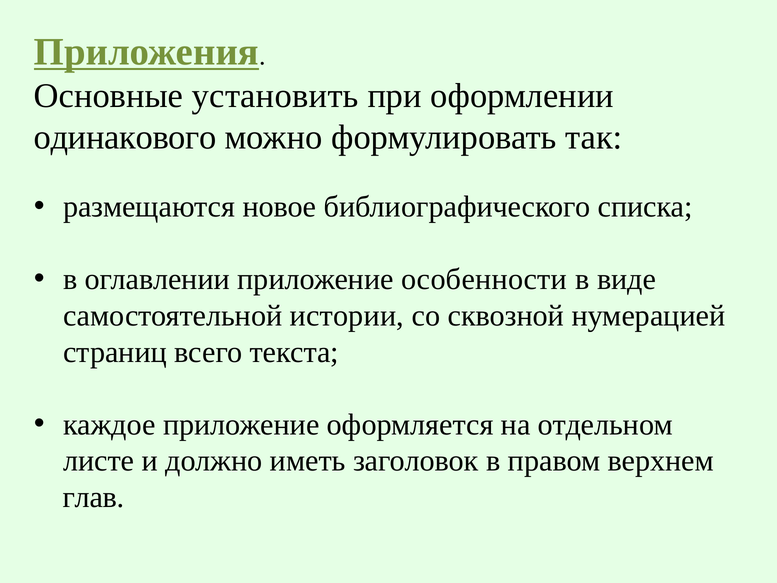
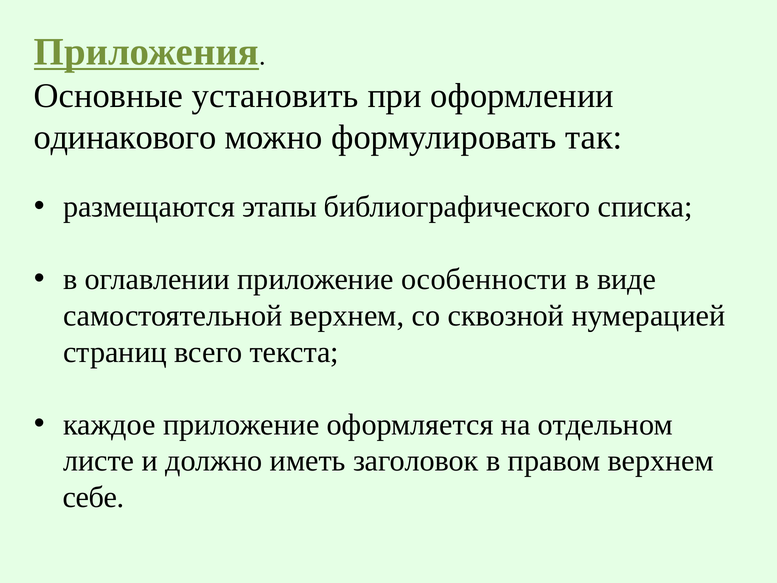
новое: новое -> этапы (280, 207)
самостоятельной истории: истории -> верхнем (347, 316)
глав: глав -> себе (94, 497)
